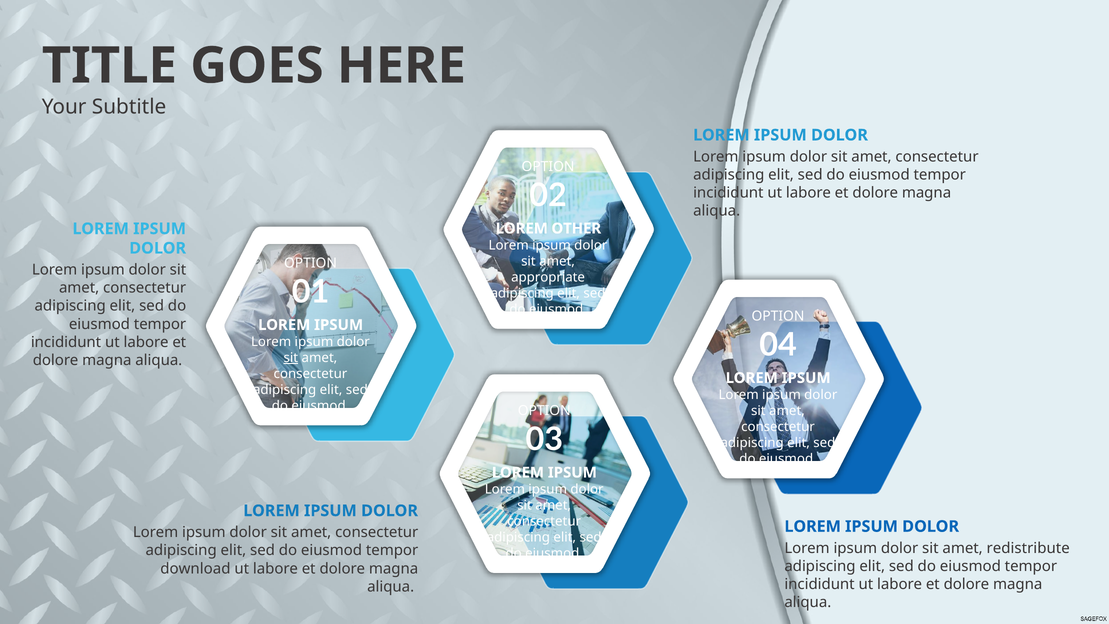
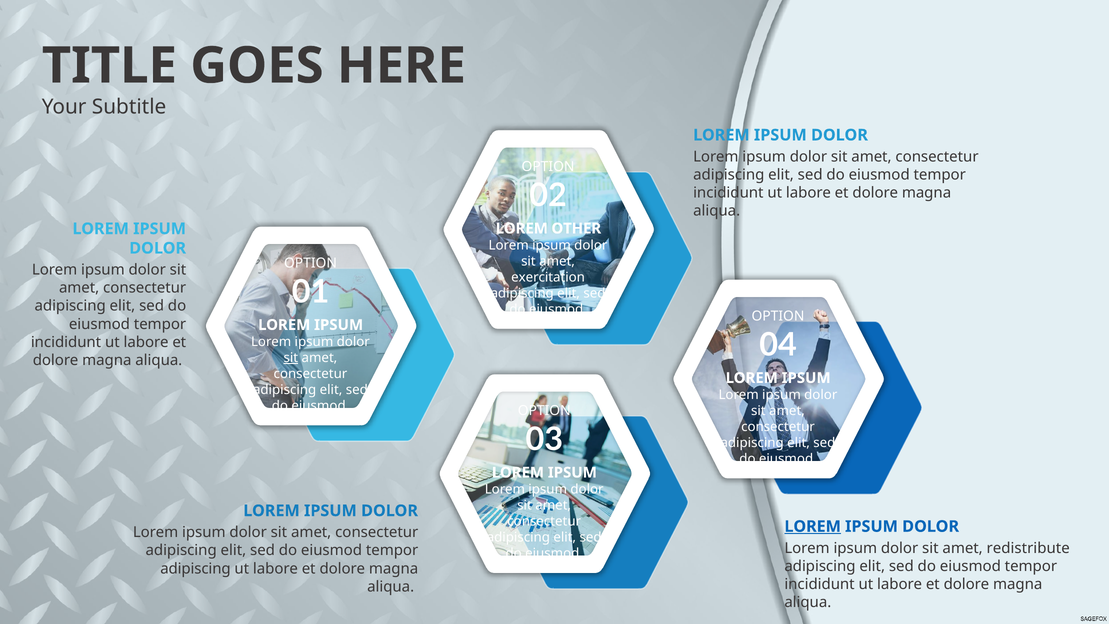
appropriate: appropriate -> exercitation (548, 277)
LOREM underline: none -> present (813, 526)
download: download -> adipiscing (195, 568)
